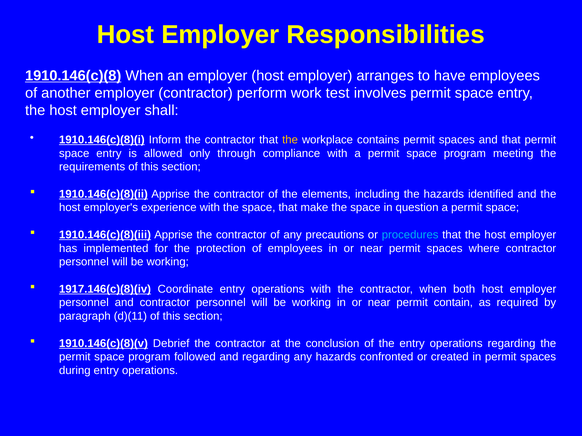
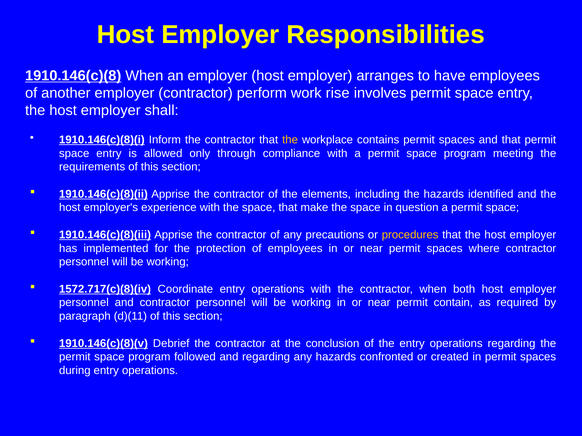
test: test -> rise (338, 93)
procedures colour: light blue -> yellow (410, 235)
1917.146(c)(8)(iv: 1917.146(c)(8)(iv -> 1572.717(c)(8)(iv (105, 289)
